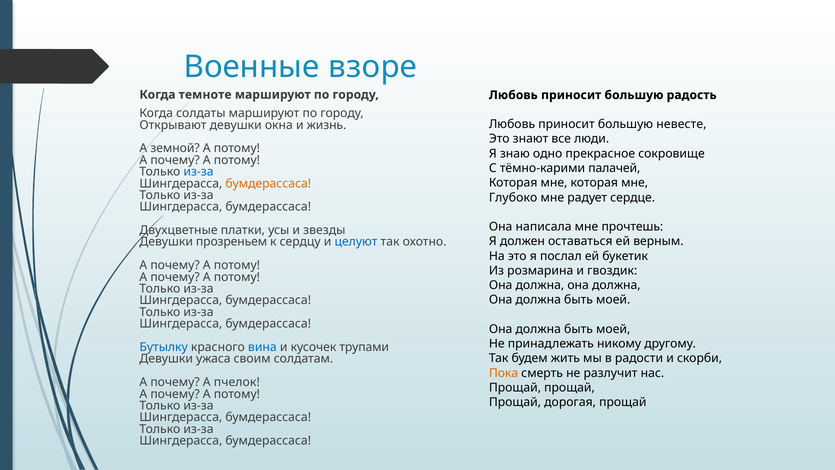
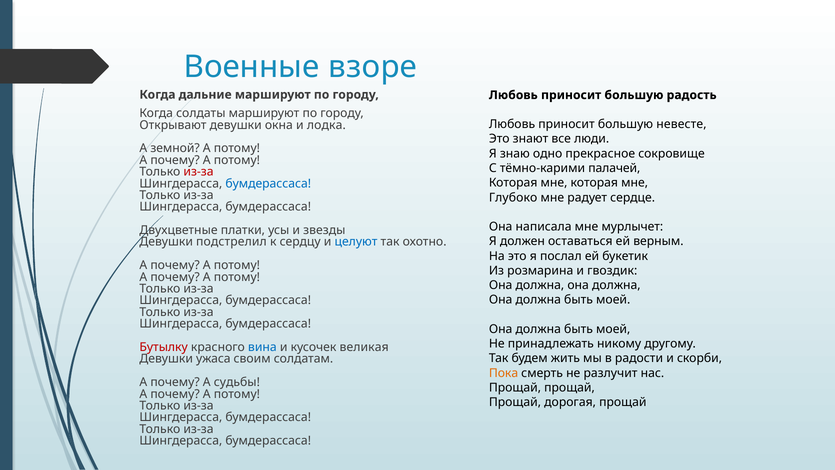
темноте: темноте -> дальние (205, 95)
жизнь: жизнь -> лодка (326, 125)
из-за colour: blue -> red (199, 172)
бумдерассаса colour: orange -> blue (268, 183)
прочтешь: прочтешь -> мурлычет (632, 227)
прозреньем: прозреньем -> подстрелил (231, 242)
Бутылку colour: blue -> red (164, 347)
трупами: трупами -> великая (364, 347)
пчелок: пчелок -> судьбы (237, 382)
